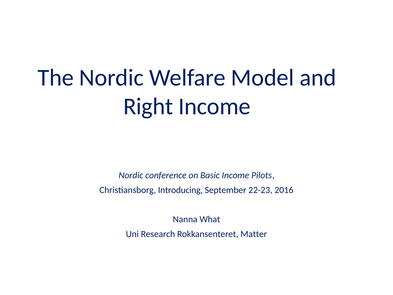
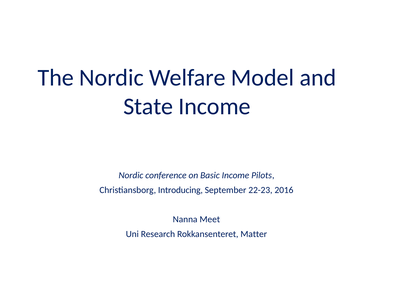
Right: Right -> State (148, 106)
What: What -> Meet (210, 219)
